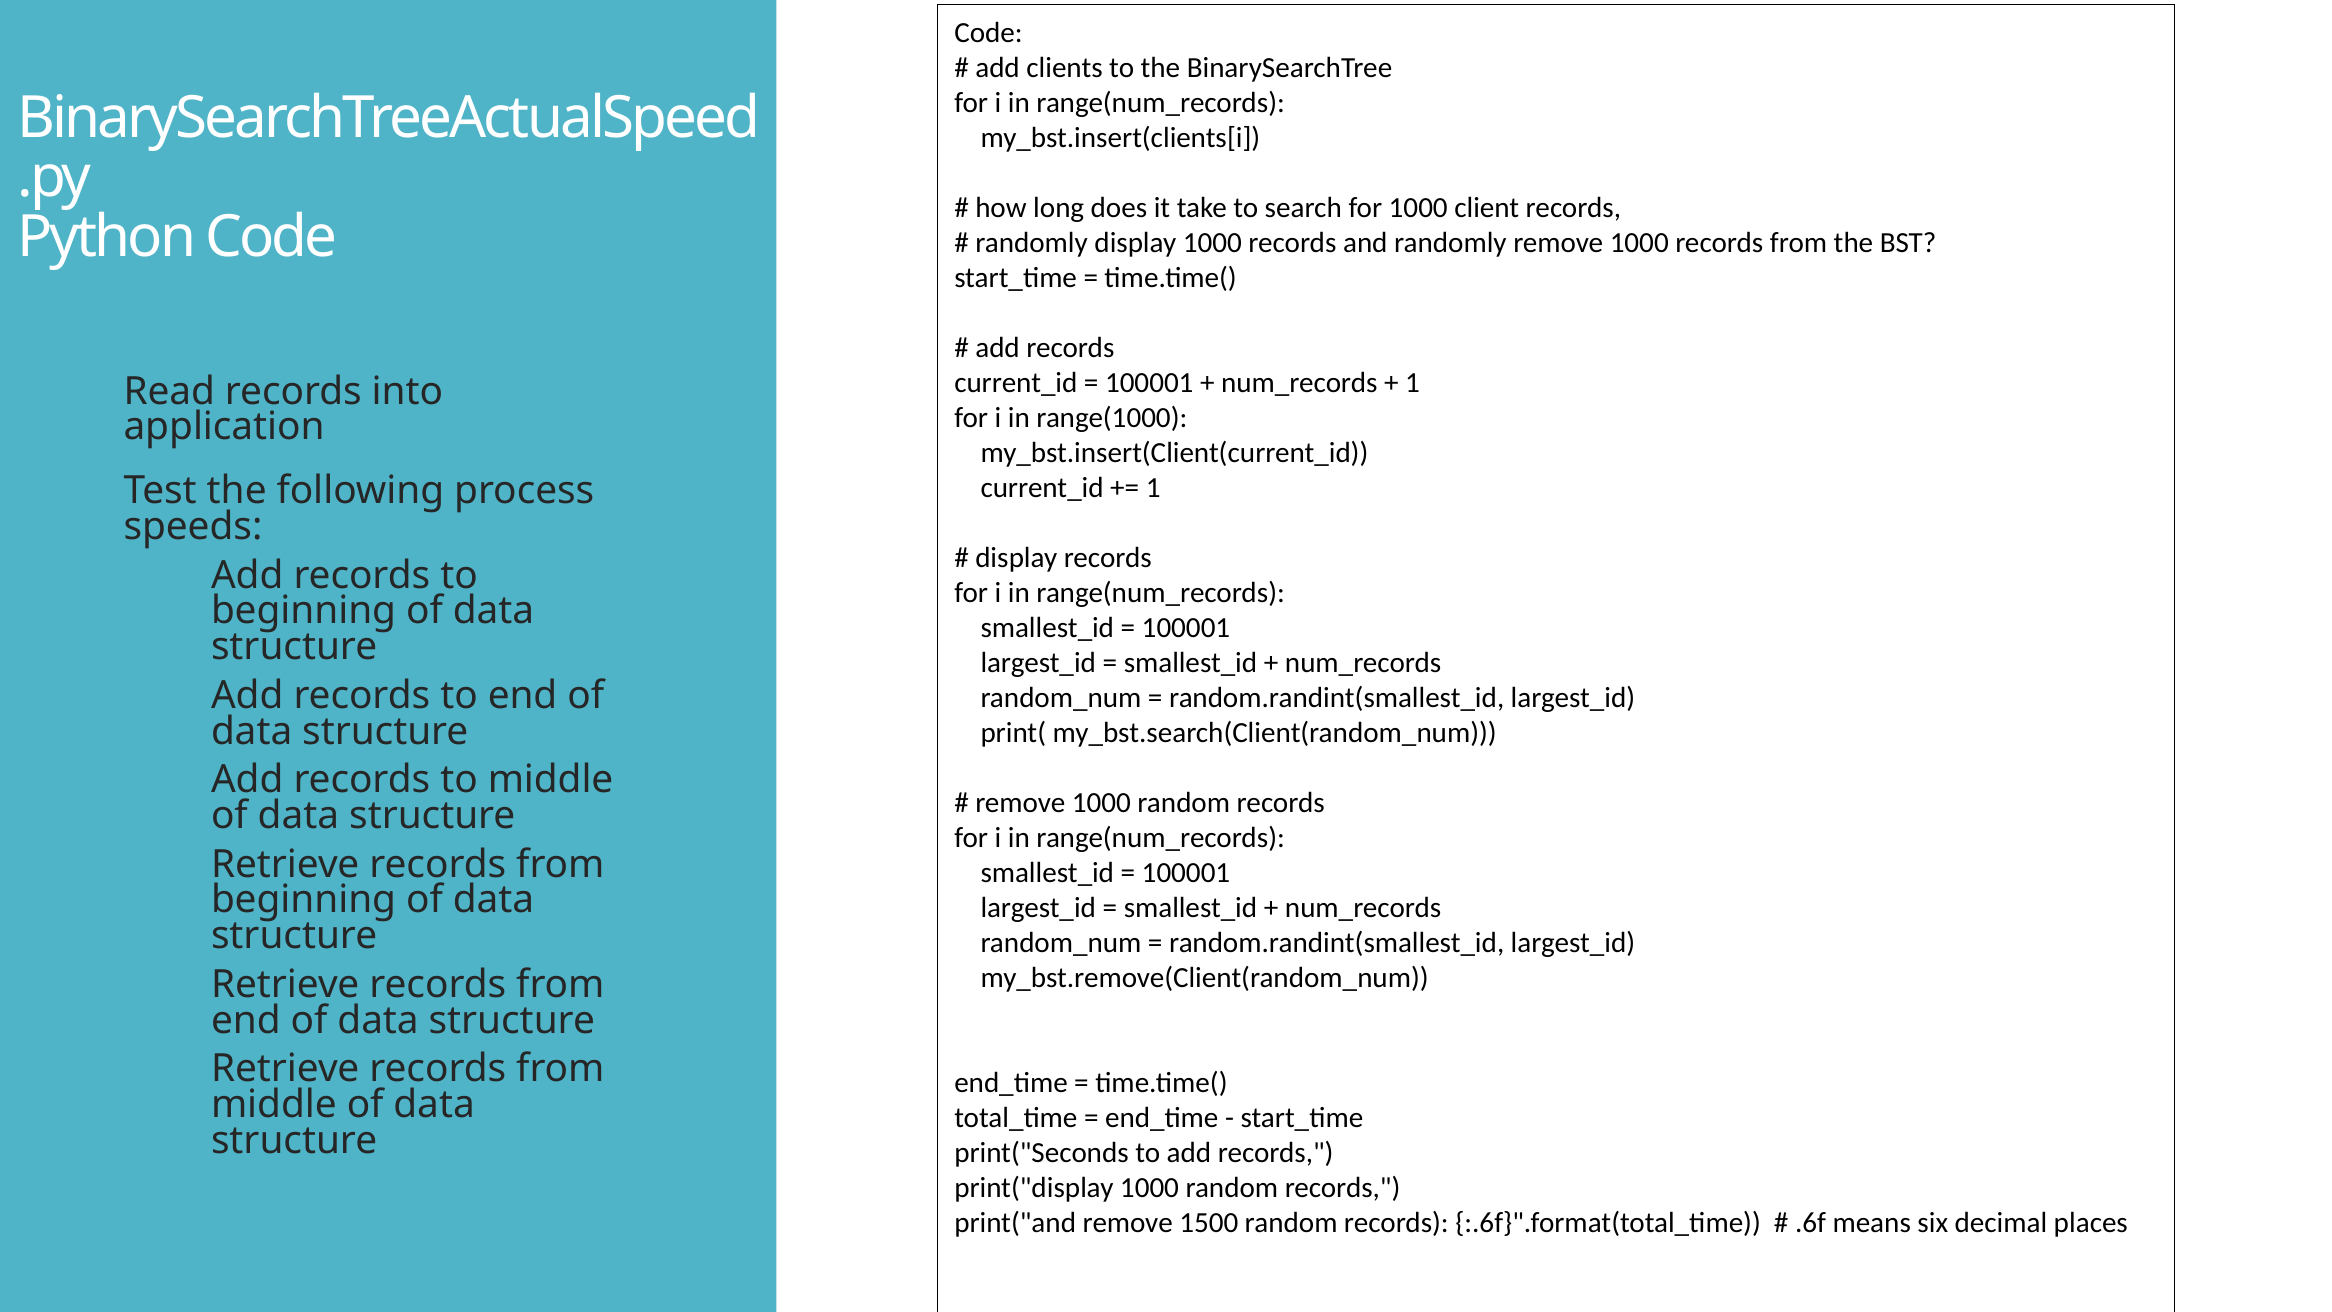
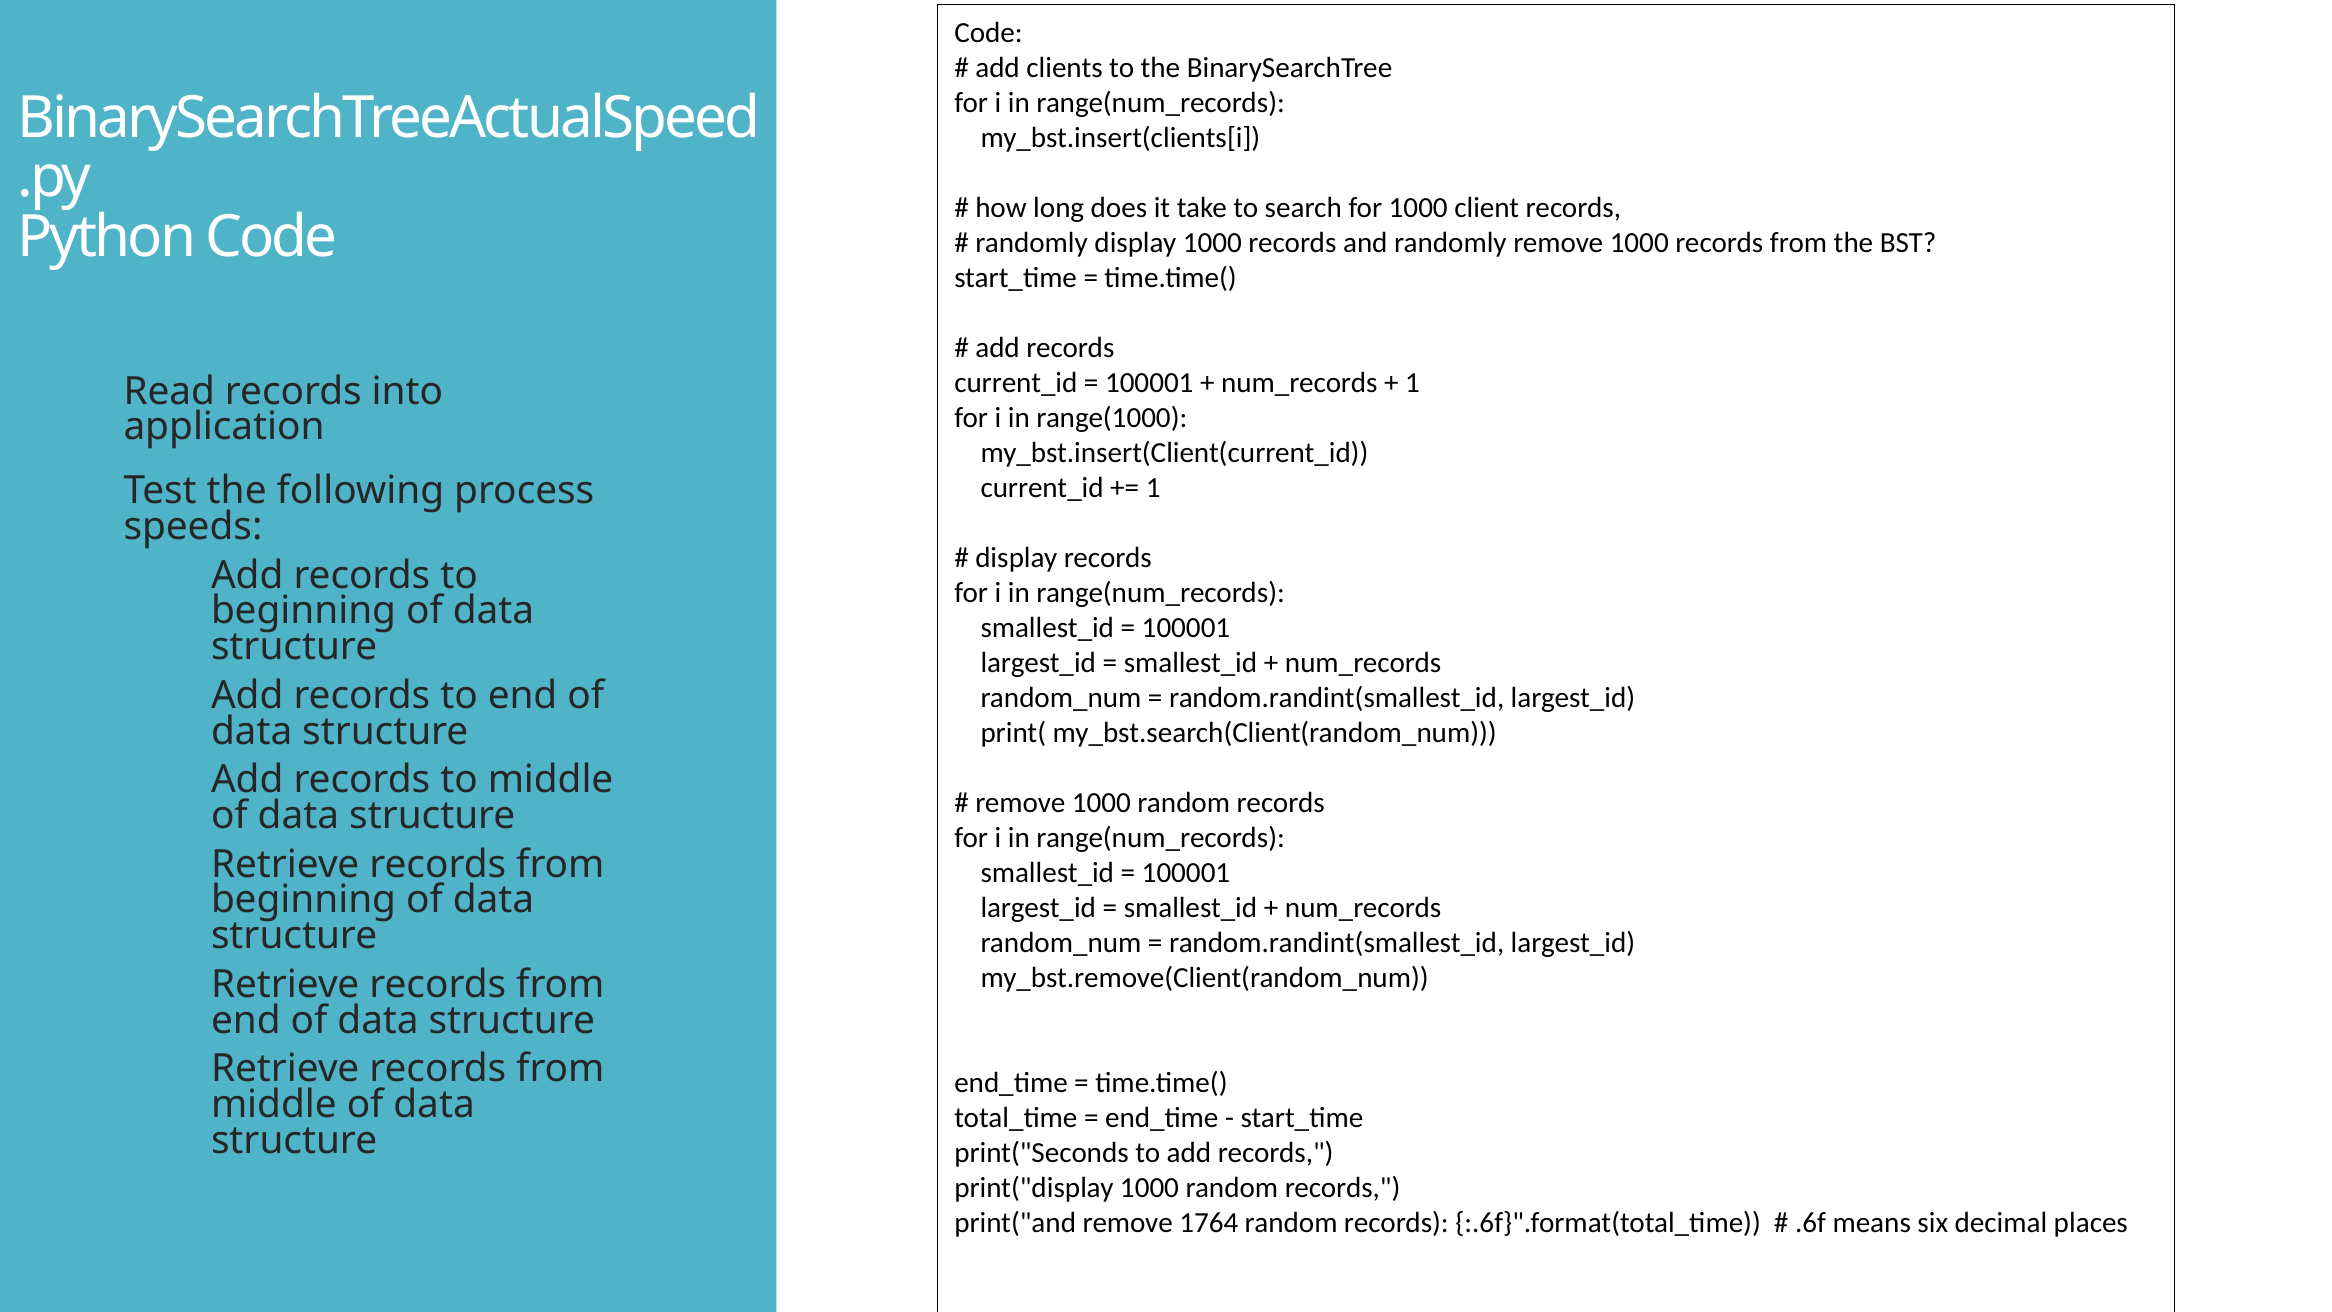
1500: 1500 -> 1764 (1209, 1222)
